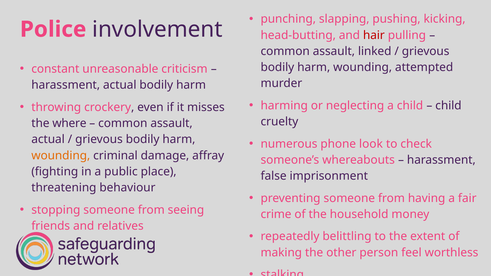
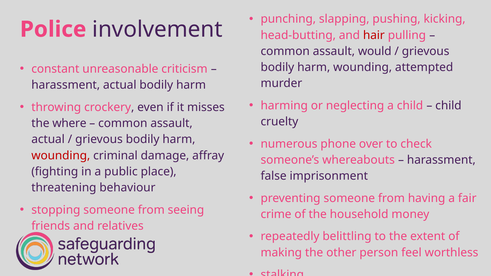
linked: linked -> would (375, 51)
look: look -> over (371, 144)
wounding colour: orange -> red (61, 156)
